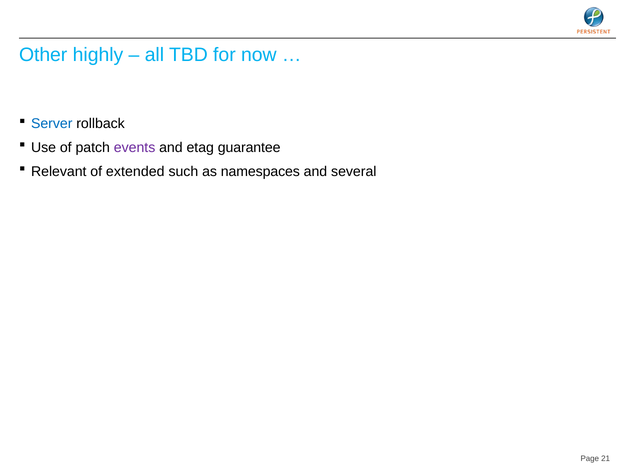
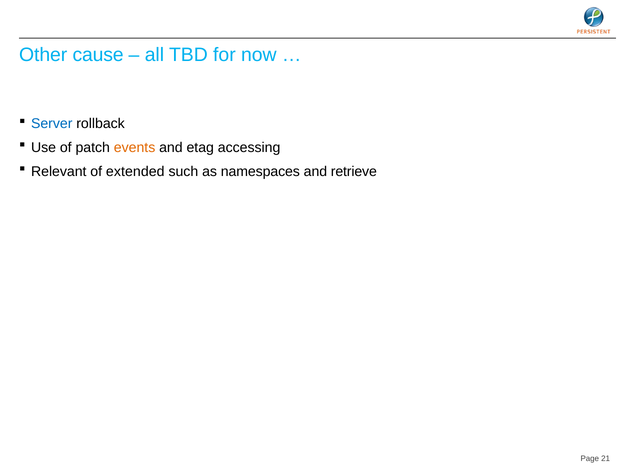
highly: highly -> cause (98, 55)
events colour: purple -> orange (135, 148)
guarantee: guarantee -> accessing (249, 148)
several: several -> retrieve (354, 172)
